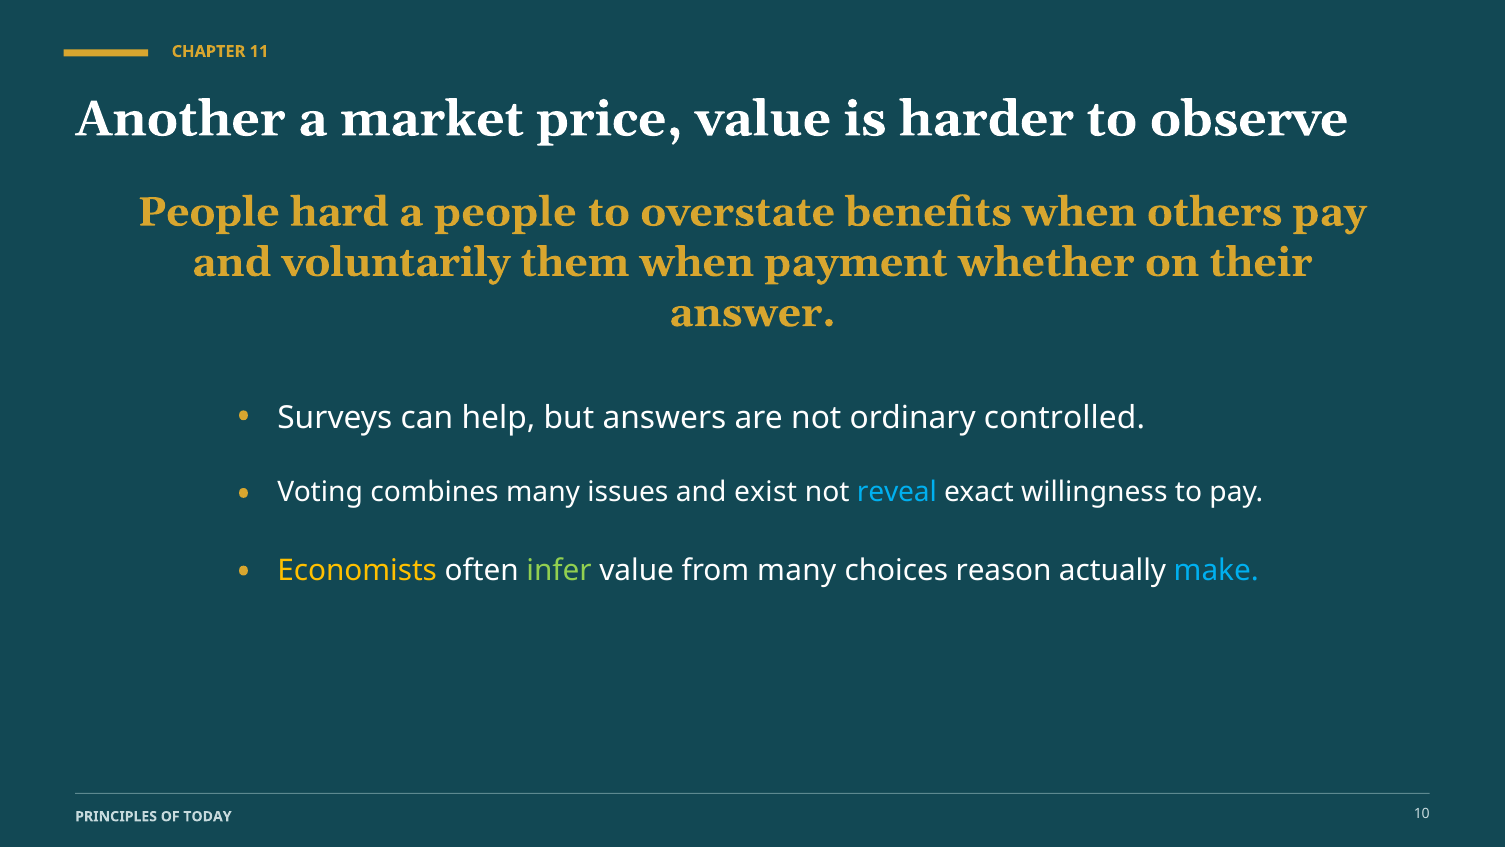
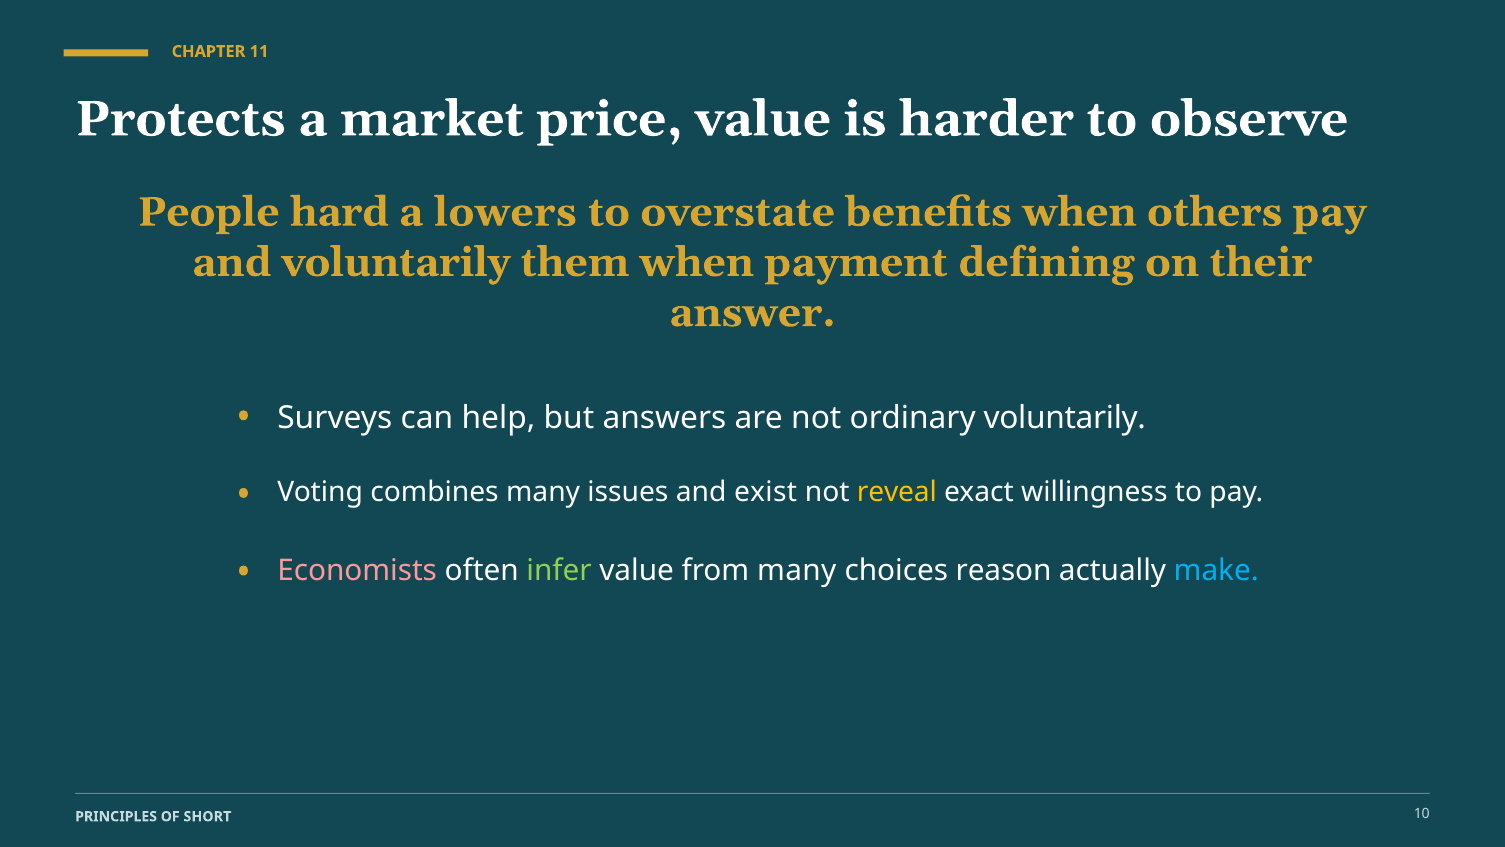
Another: Another -> Protects (180, 119)
a people: people -> lowers (505, 212)
whether: whether -> defining (1046, 262)
ordinary controlled: controlled -> voluntarily (1065, 417)
reveal colour: light blue -> yellow (897, 492)
Economists colour: yellow -> pink (357, 571)
TODAY: TODAY -> SHORT (207, 816)
